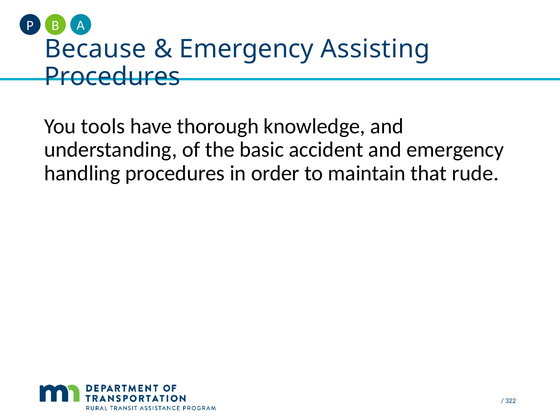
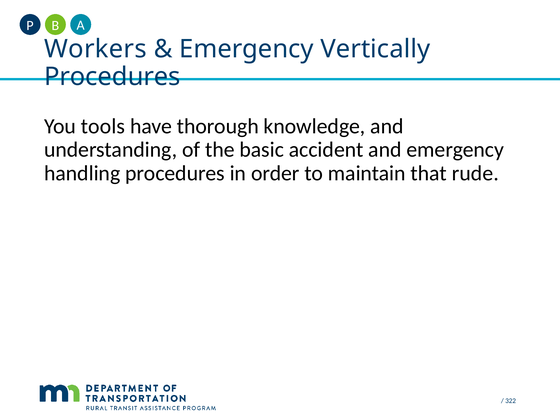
Because: Because -> Workers (95, 49)
Assisting: Assisting -> Vertically (375, 49)
